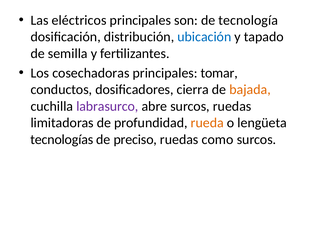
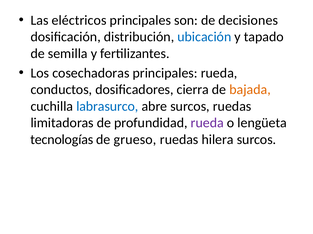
tecnología: tecnología -> decisiones (248, 20)
principales tomar: tomar -> rueda (219, 73)
labrasurco colour: purple -> blue (107, 107)
rueda colour: orange -> purple (207, 123)
preciso: preciso -> grueso (135, 140)
como: como -> hilera (218, 140)
